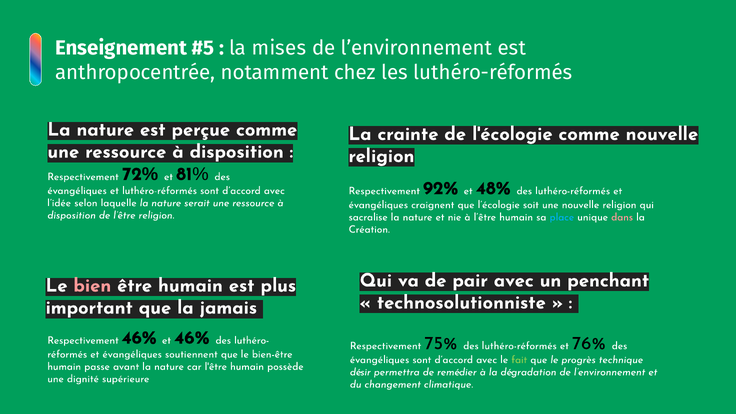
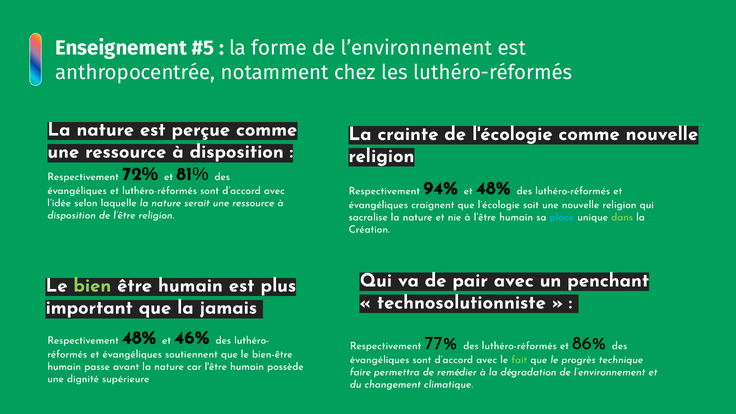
mises: mises -> forme (279, 48)
92%: 92% -> 94% (441, 188)
dans colour: pink -> light green (622, 217)
bien colour: pink -> light green (92, 286)
Respectivement 46%: 46% -> 48% (139, 338)
75%: 75% -> 77% (441, 343)
76%: 76% -> 86% (589, 343)
désir: désir -> faire (360, 372)
